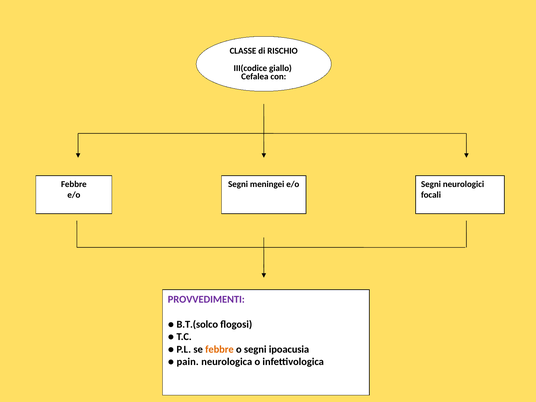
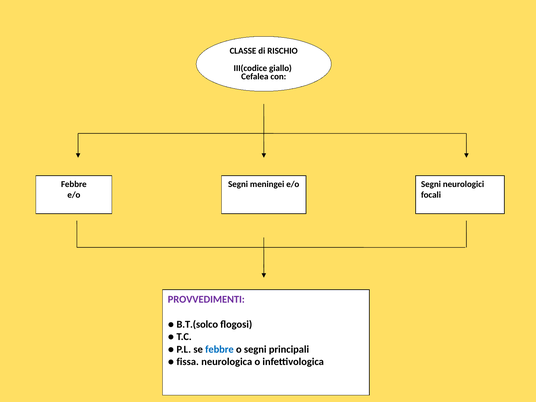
febbre colour: orange -> blue (219, 349)
ipoacusia: ipoacusia -> principali (289, 349)
pain: pain -> fissa (188, 362)
